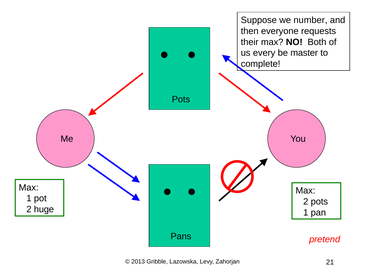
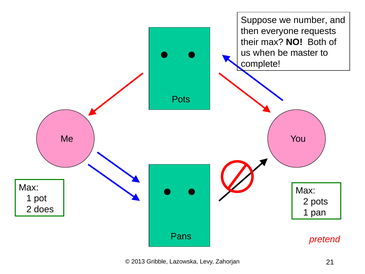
every: every -> when (264, 53)
huge: huge -> does (44, 209)
